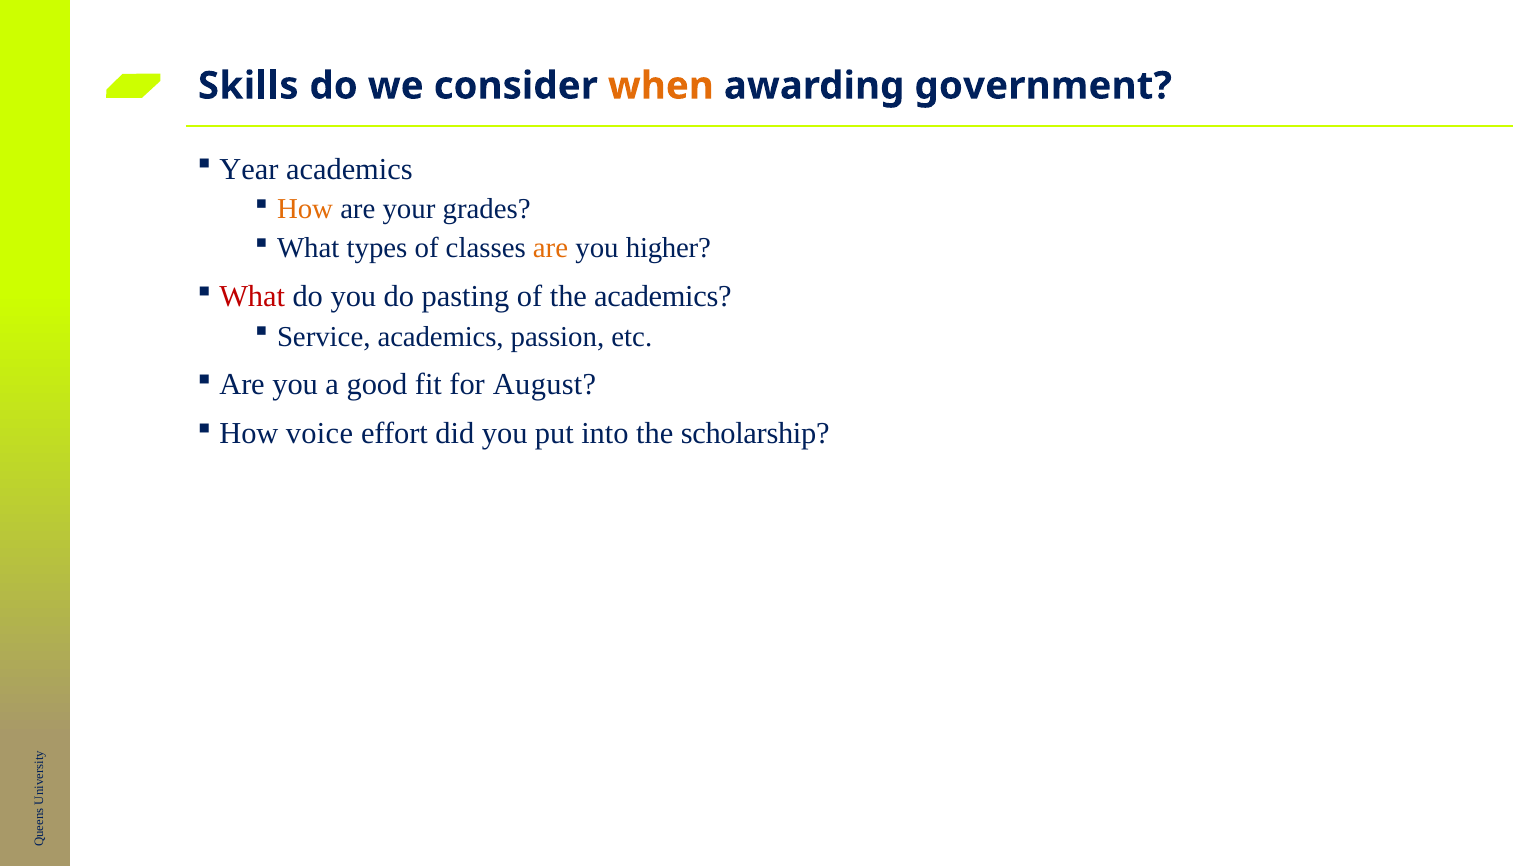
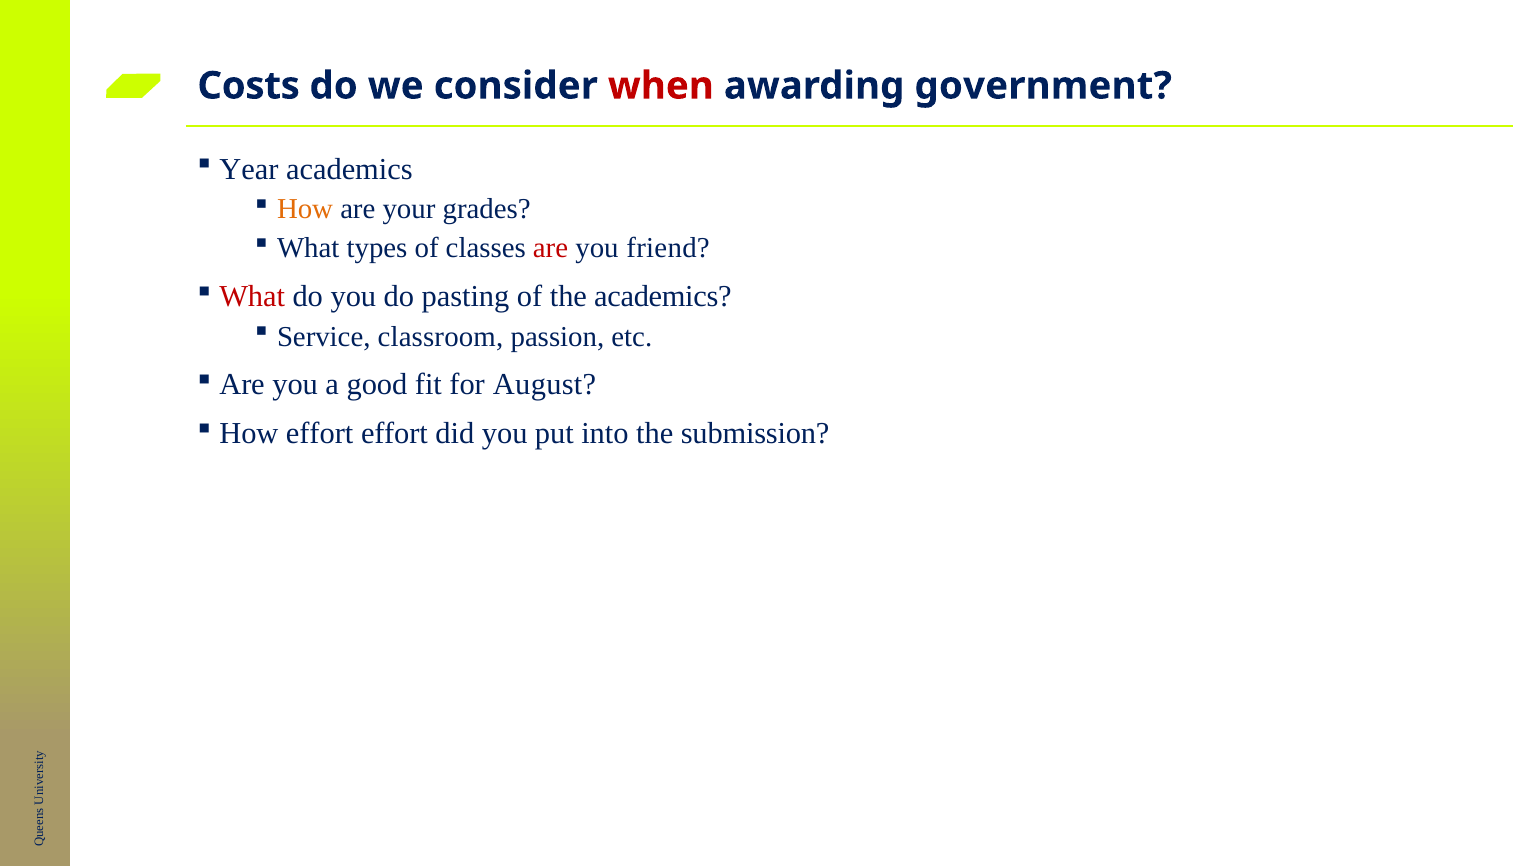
Skills: Skills -> Costs (249, 86)
when colour: orange -> red (661, 86)
are colour: orange -> red (551, 248)
higher: higher -> friend (668, 248)
Service academics: academics -> classroom (440, 336)
How voice: voice -> effort (320, 433)
scholarship: scholarship -> submission (755, 433)
